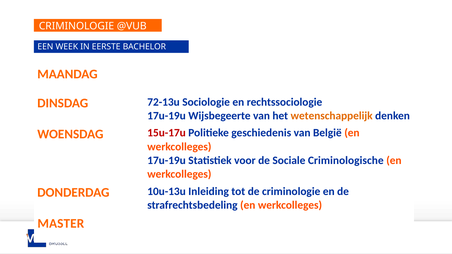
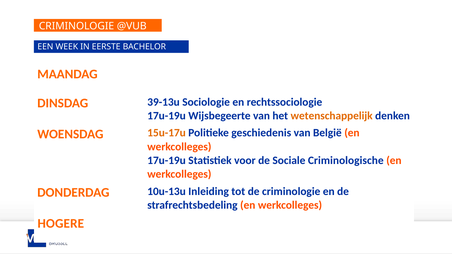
72-13u: 72-13u -> 39-13u (164, 102)
15u-17u colour: red -> orange (167, 133)
MASTER: MASTER -> HOGERE (61, 224)
